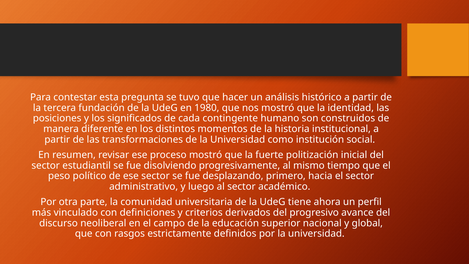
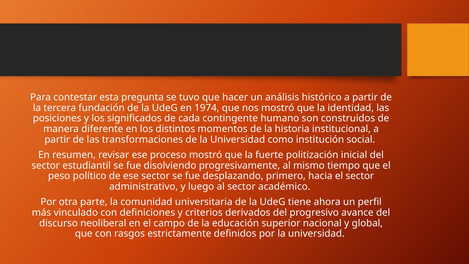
1980: 1980 -> 1974 (207, 108)
